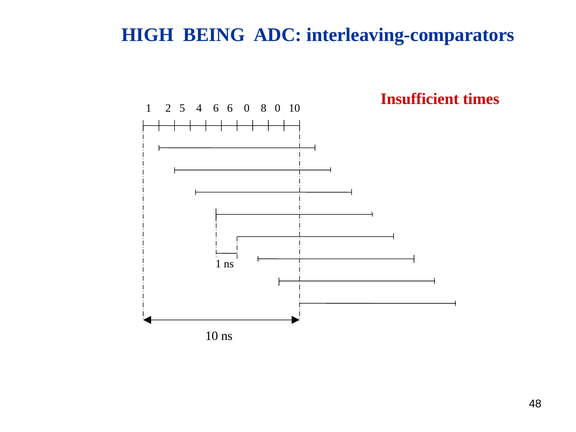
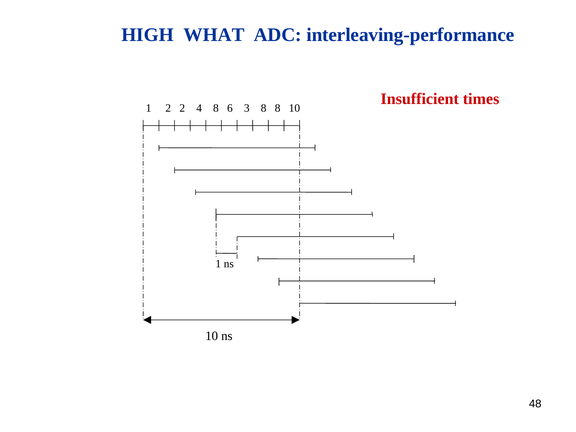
BEING: BEING -> WHAT (214, 35)
interleaving-comparators: interleaving-comparators -> interleaving-performance (410, 35)
2 5: 5 -> 2 (182, 108)
4 6: 6 -> 8 (216, 108)
6 0: 0 -> 3 (247, 108)
8 0: 0 -> 8 (278, 108)
